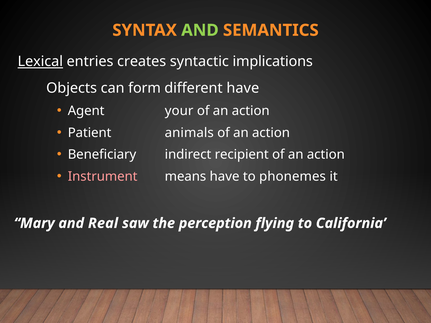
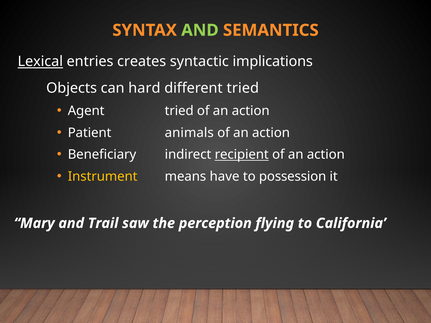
form: form -> hard (144, 88)
different have: have -> tried (243, 88)
Agent your: your -> tried (179, 111)
recipient underline: none -> present (242, 155)
Instrument colour: pink -> yellow (103, 177)
phonemes: phonemes -> possession (293, 177)
Real: Real -> Trail (103, 223)
